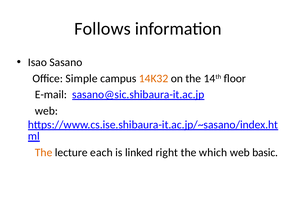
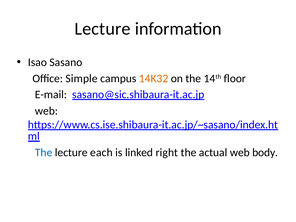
Follows: Follows -> Lecture (102, 29)
The colour: orange -> blue (44, 153)
which: which -> actual (213, 153)
basic: basic -> body (265, 153)
